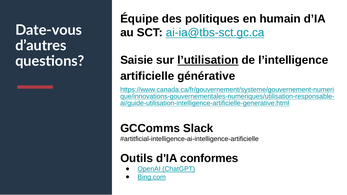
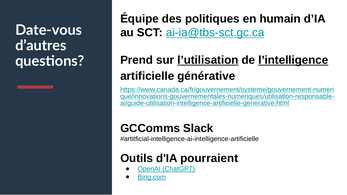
Saisie: Saisie -> Prend (137, 60)
l’intelligence underline: none -> present (293, 60)
conformes: conformes -> pourraient (209, 158)
